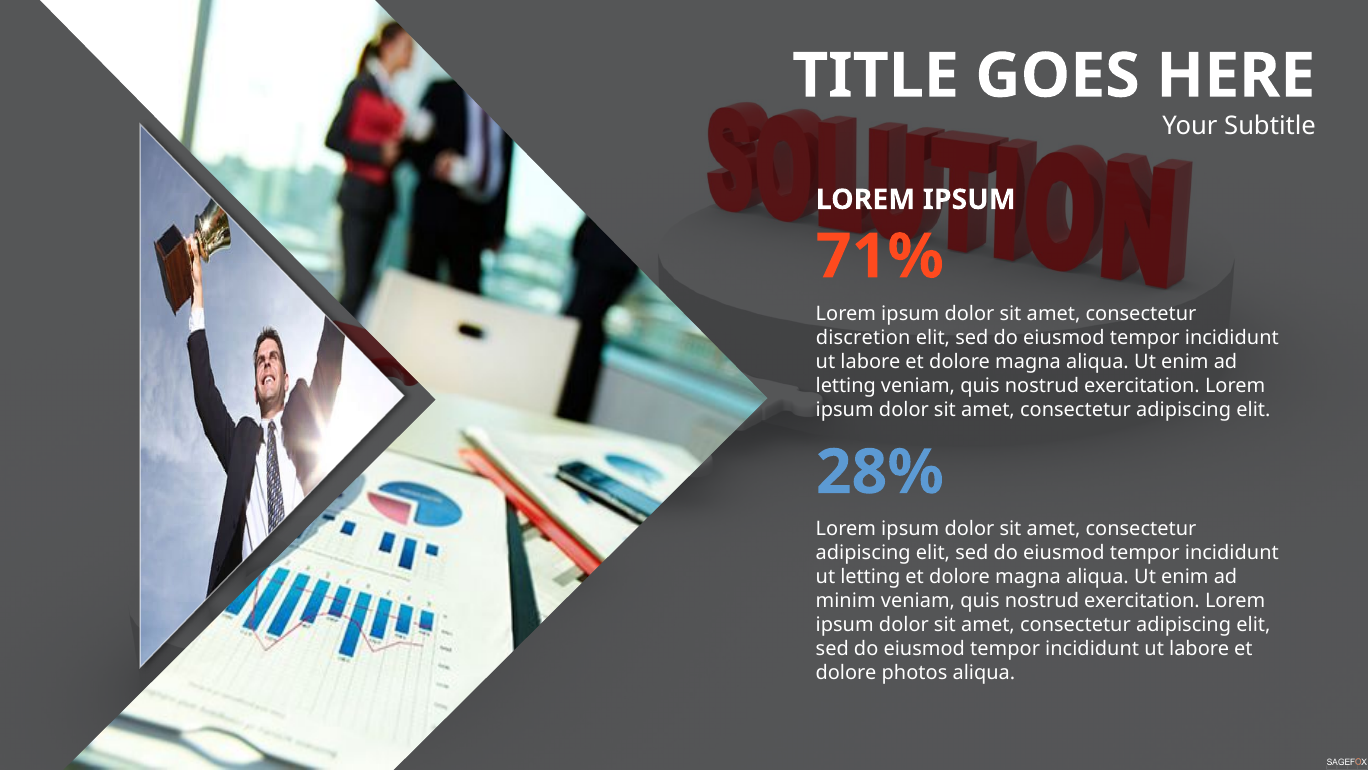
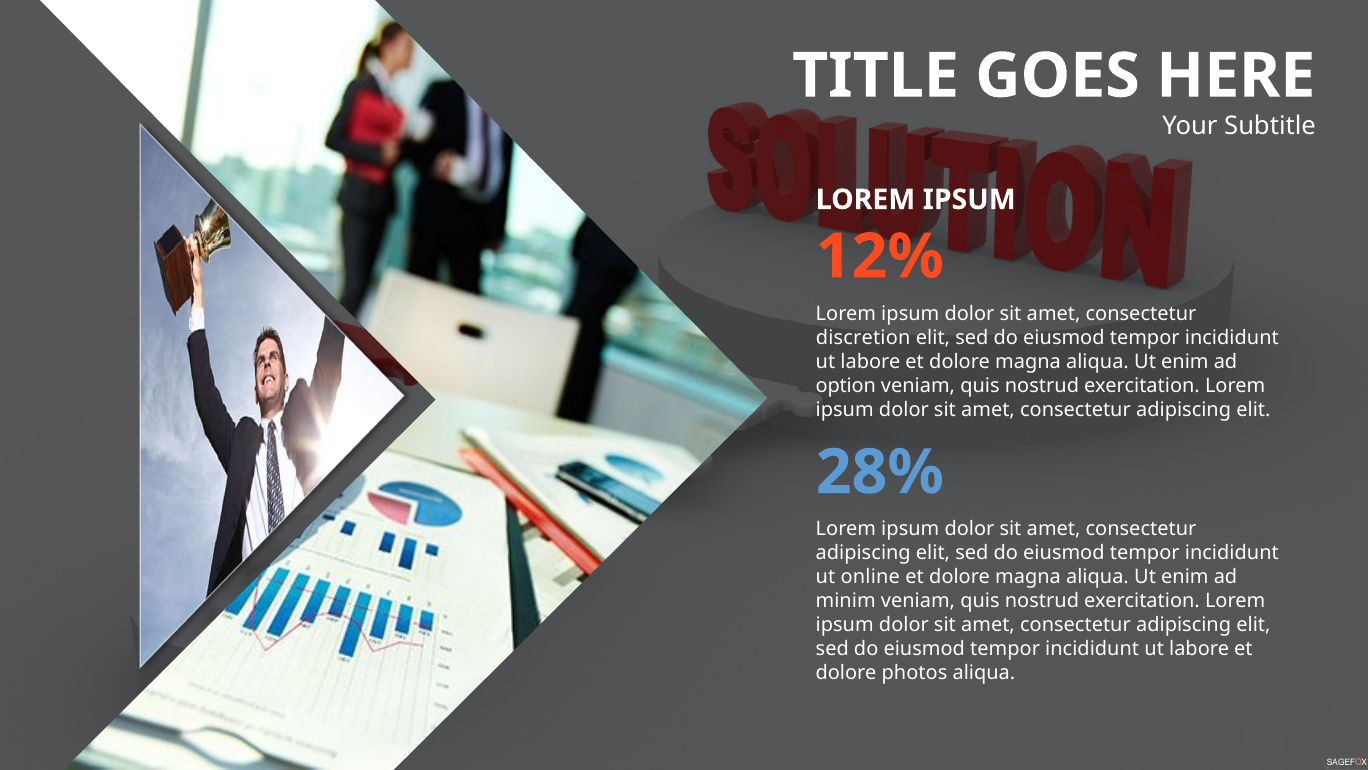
71%: 71% -> 12% (880, 257)
letting: letting -> option (846, 385)
ut letting: letting -> online (870, 577)
